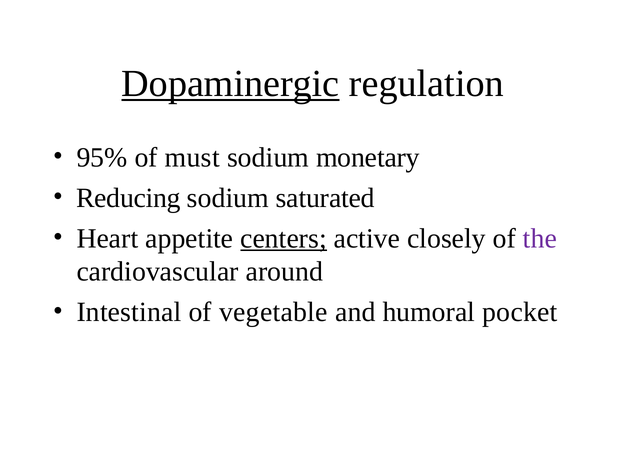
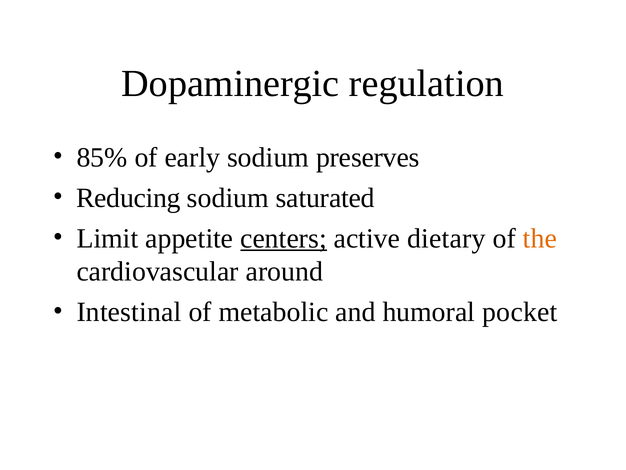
Dopaminergic underline: present -> none (230, 83)
95%: 95% -> 85% (102, 157)
must: must -> early (192, 157)
monetary: monetary -> preserves (368, 157)
Heart: Heart -> Limit (107, 238)
closely: closely -> dietary (446, 238)
the colour: purple -> orange (540, 238)
vegetable: vegetable -> metabolic (274, 312)
